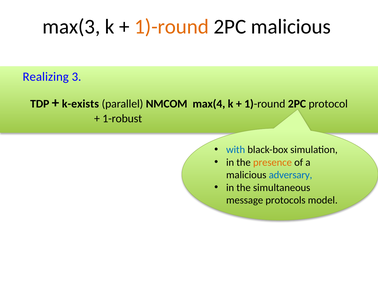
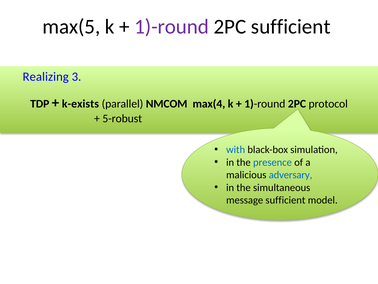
max(3: max(3 -> max(5 (71, 27)
1)-round colour: orange -> purple (172, 27)
2PC malicious: malicious -> sufficient (291, 27)
1-robust: 1-robust -> 5-robust (122, 118)
presence colour: orange -> blue (272, 162)
message protocols: protocols -> sufficient (285, 200)
